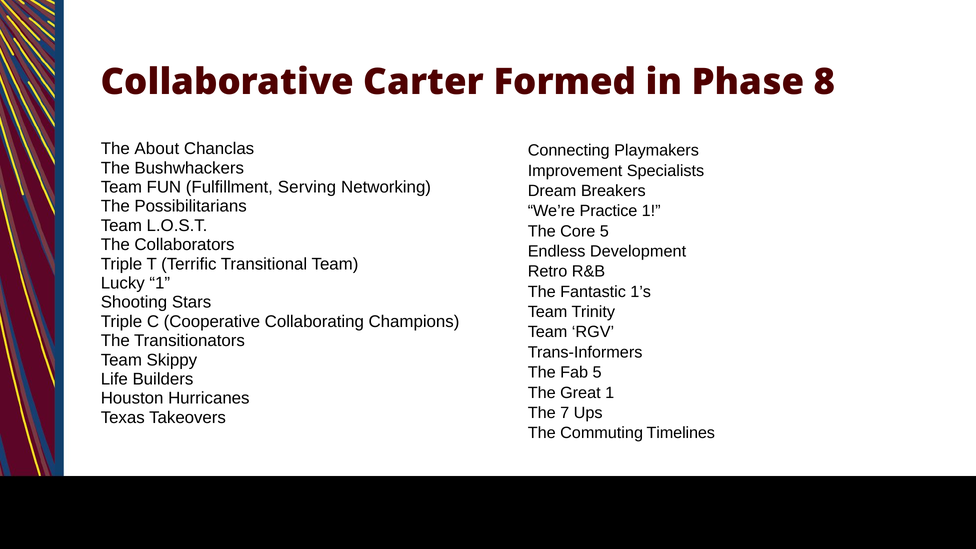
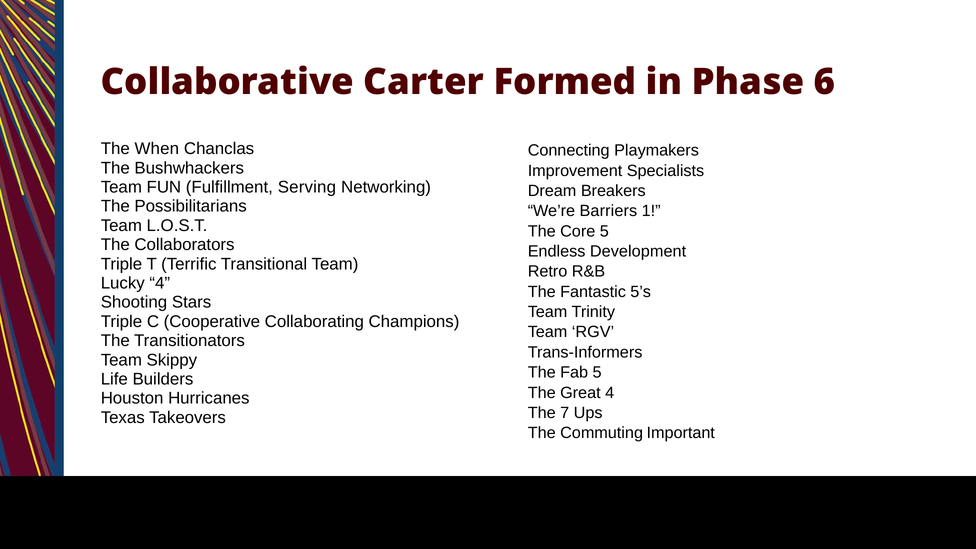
8: 8 -> 6 (824, 82)
About: About -> When (157, 149)
Practice: Practice -> Barriers (608, 211)
Lucky 1: 1 -> 4 (160, 283)
1’s: 1’s -> 5’s (641, 292)
Great 1: 1 -> 4 (610, 393)
Timelines: Timelines -> Important (681, 433)
